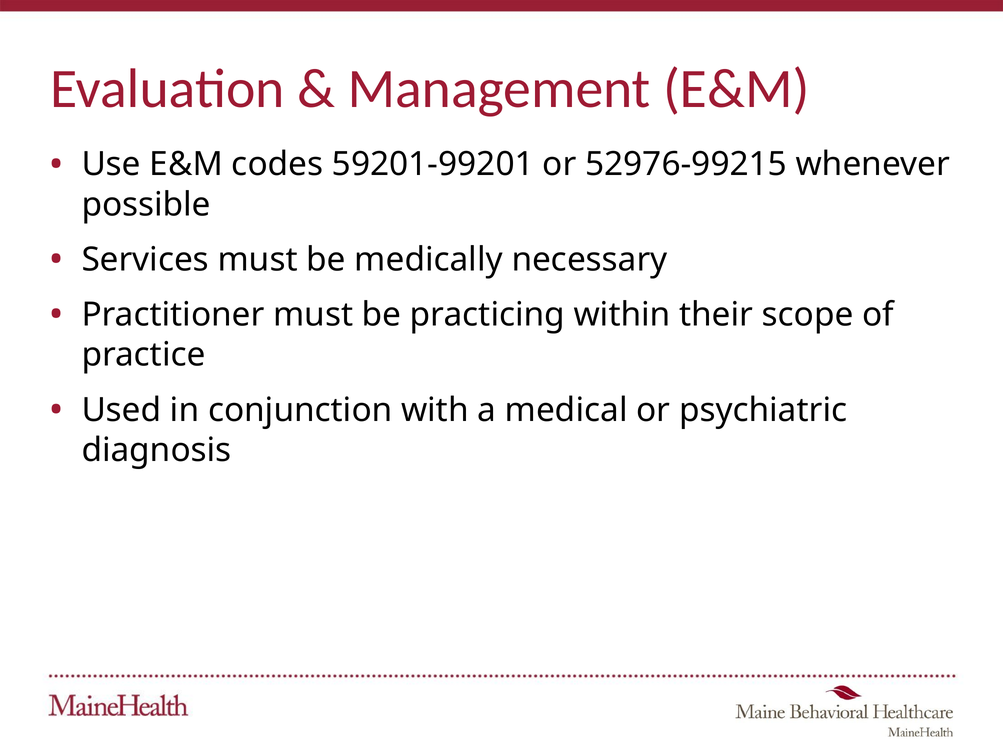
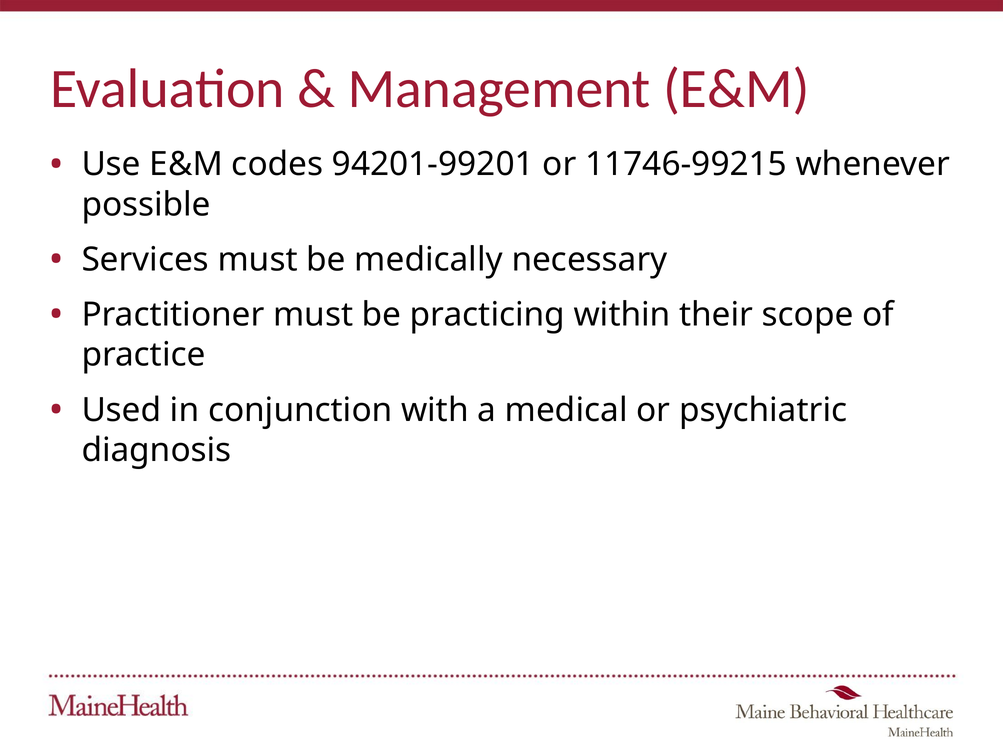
59201-99201: 59201-99201 -> 94201-99201 (433, 164)
52976-99215: 52976-99215 -> 11746-99215 (686, 164)
